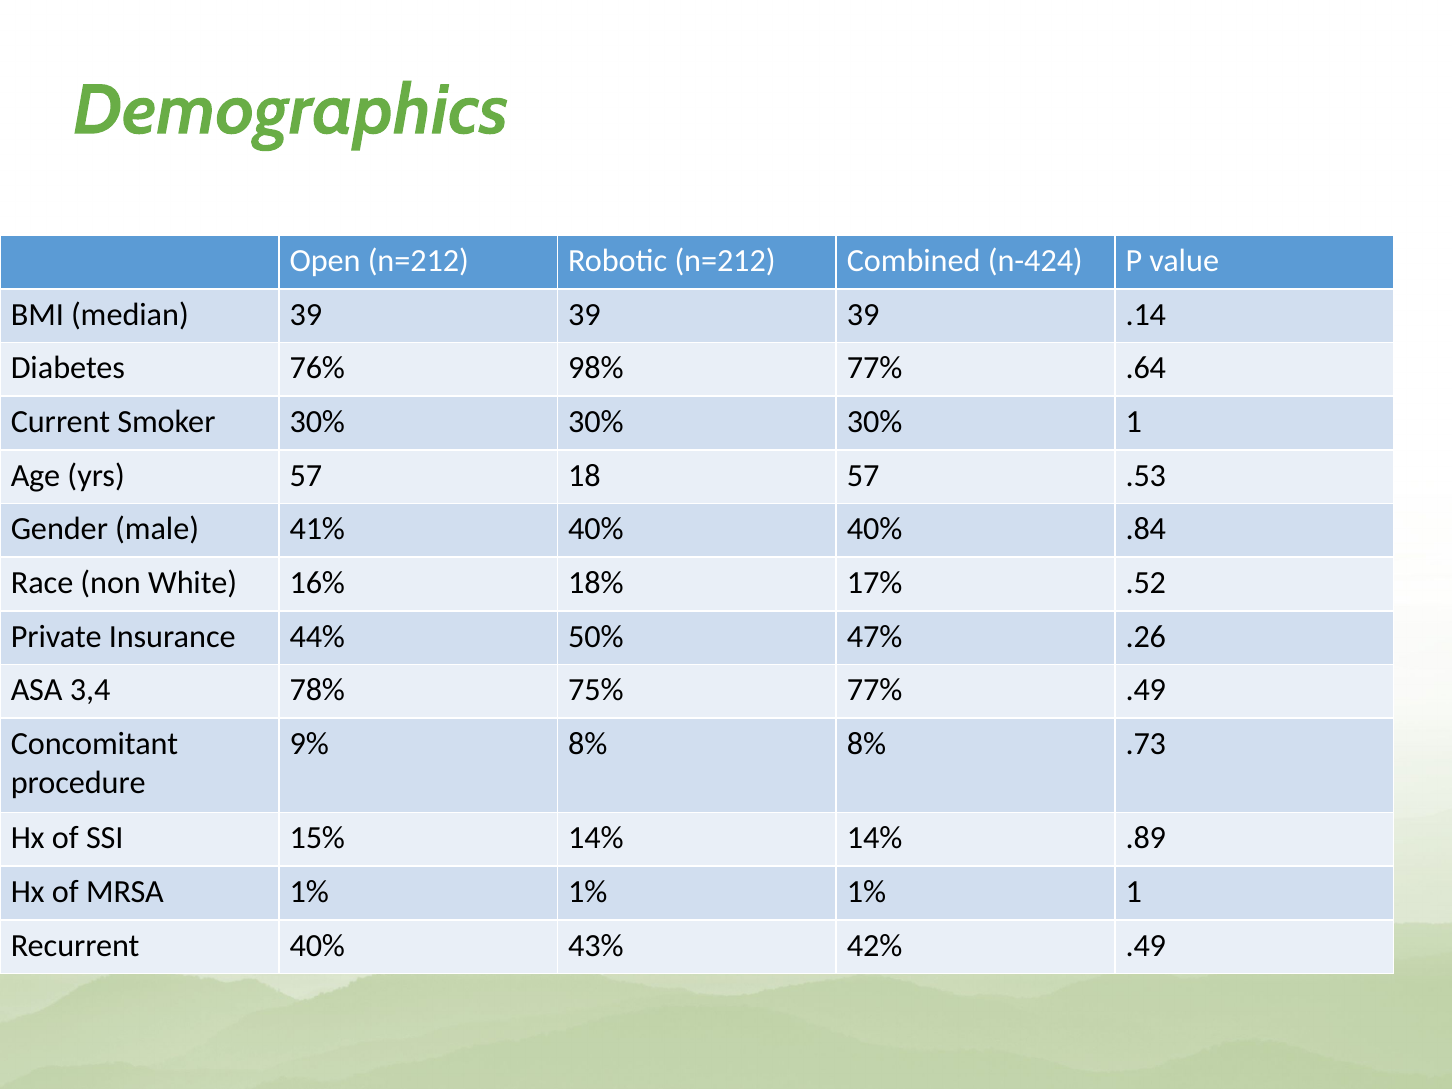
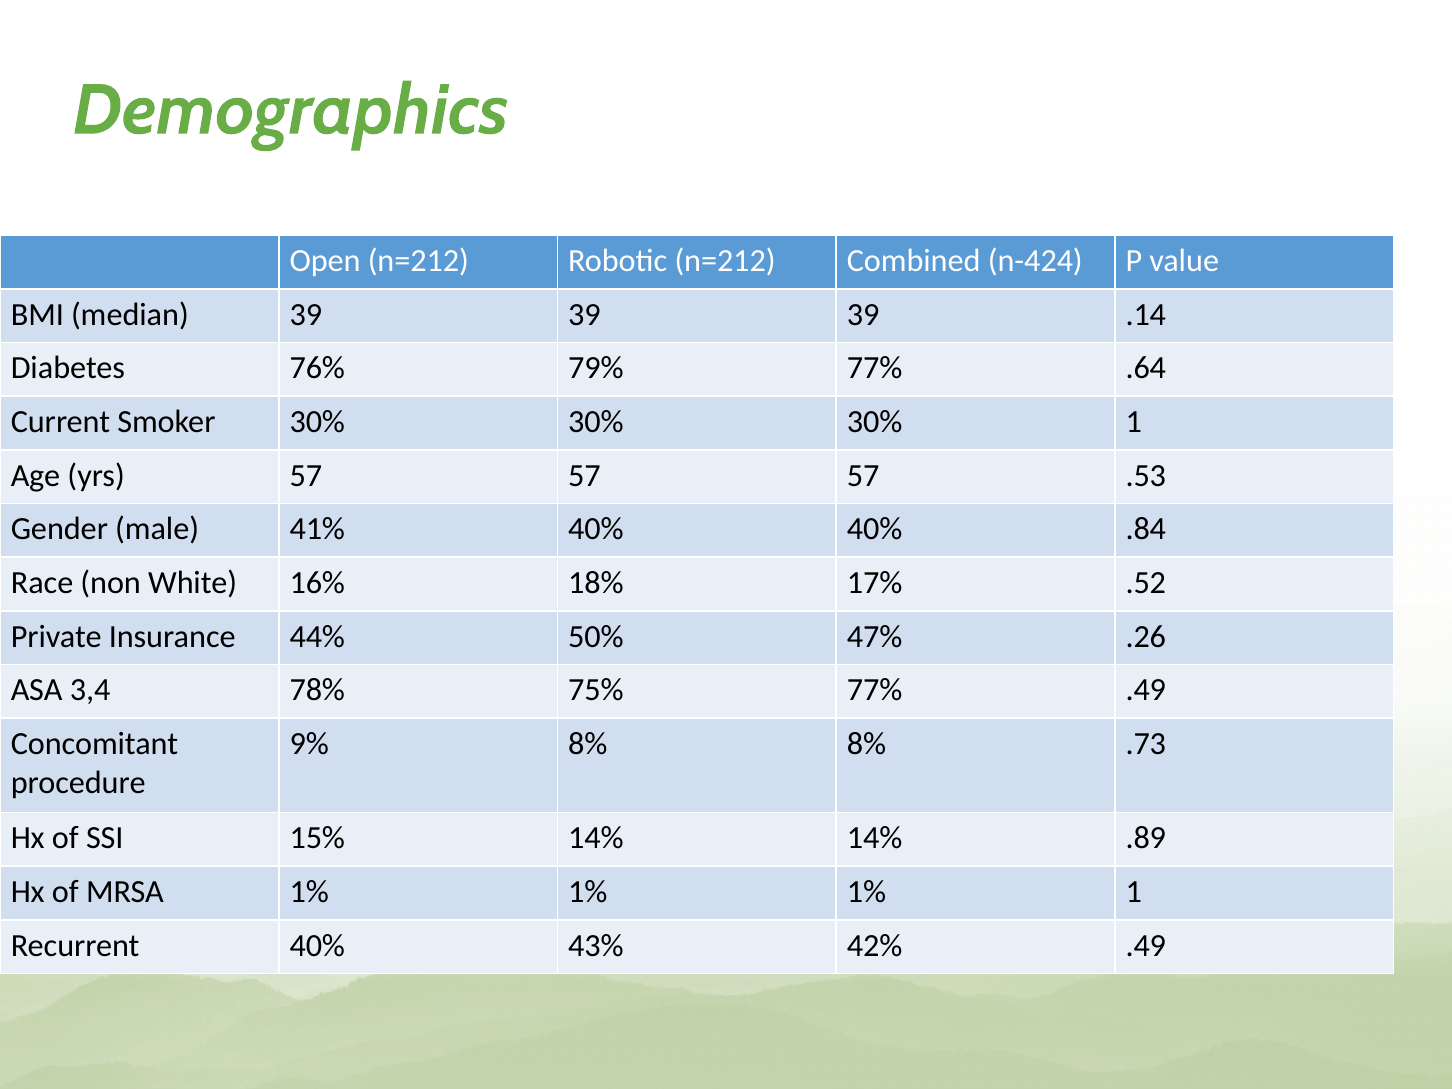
98%: 98% -> 79% (596, 368)
yrs 57 18: 18 -> 57 (585, 475)
